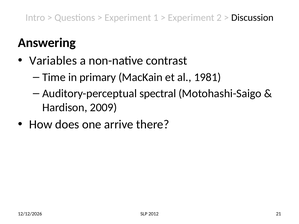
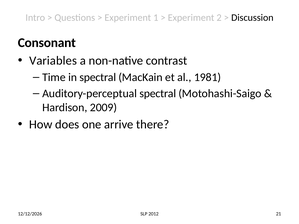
Answering: Answering -> Consonant (47, 43)
in primary: primary -> spectral (98, 77)
